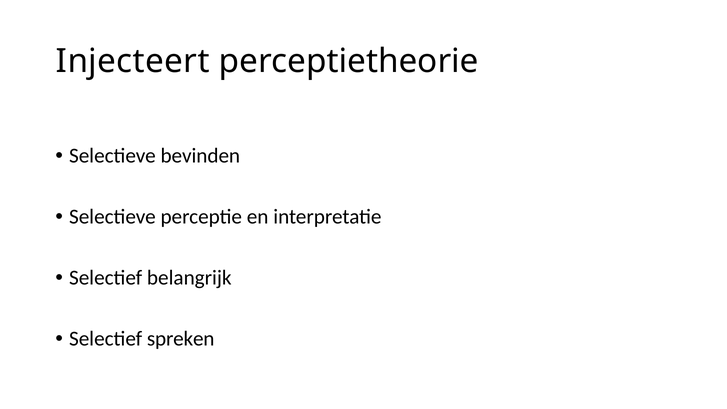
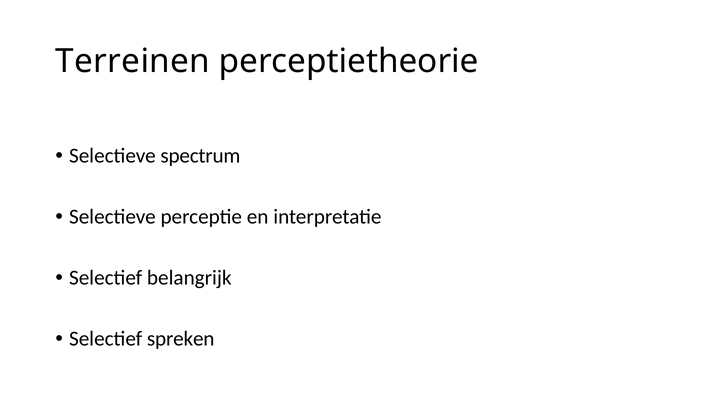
Injecteert: Injecteert -> Terreinen (133, 61)
bevinden: bevinden -> spectrum (200, 156)
